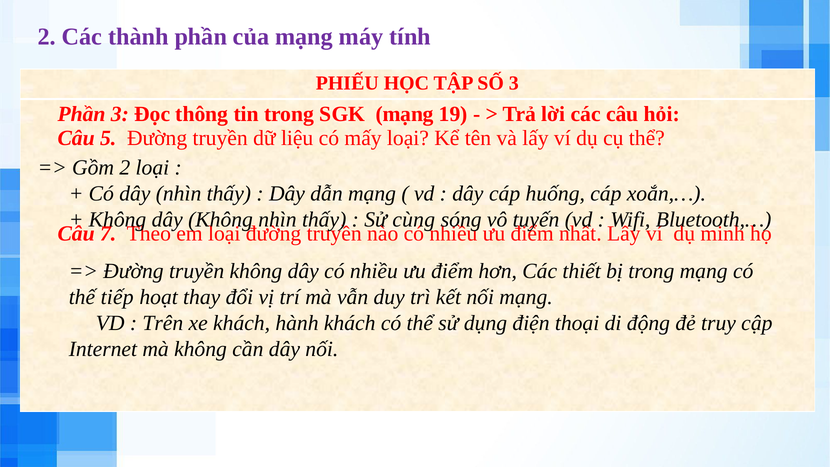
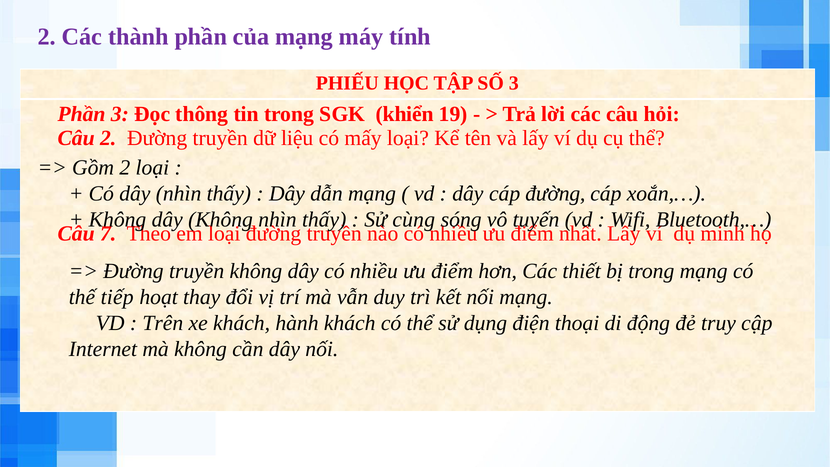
SGK mạng: mạng -> khiển (405, 114)
Câu 5: 5 -> 2 (108, 138)
cáp huống: huống -> đường (555, 193)
